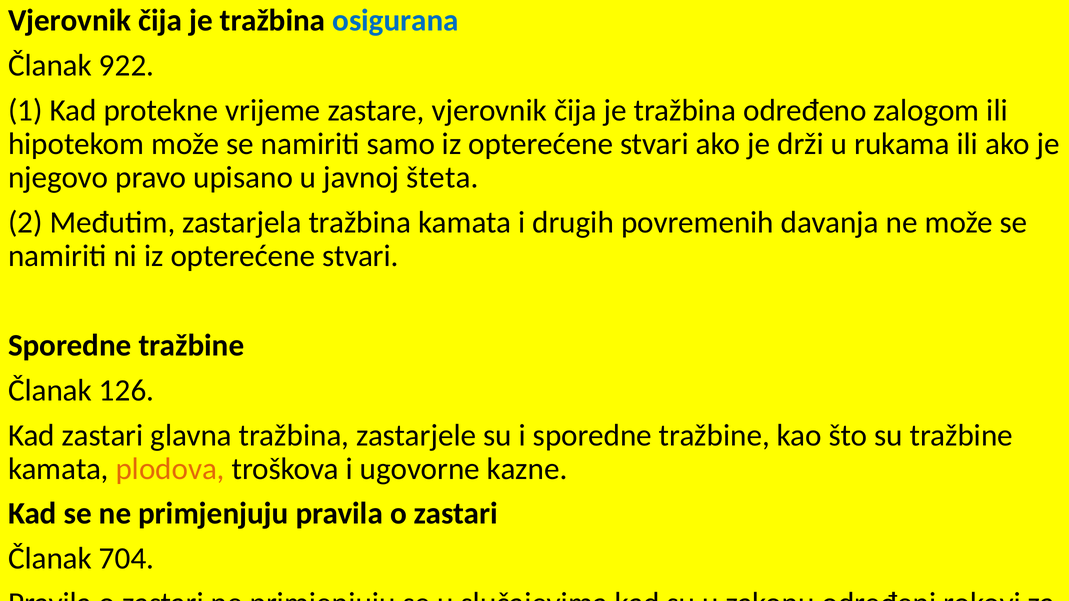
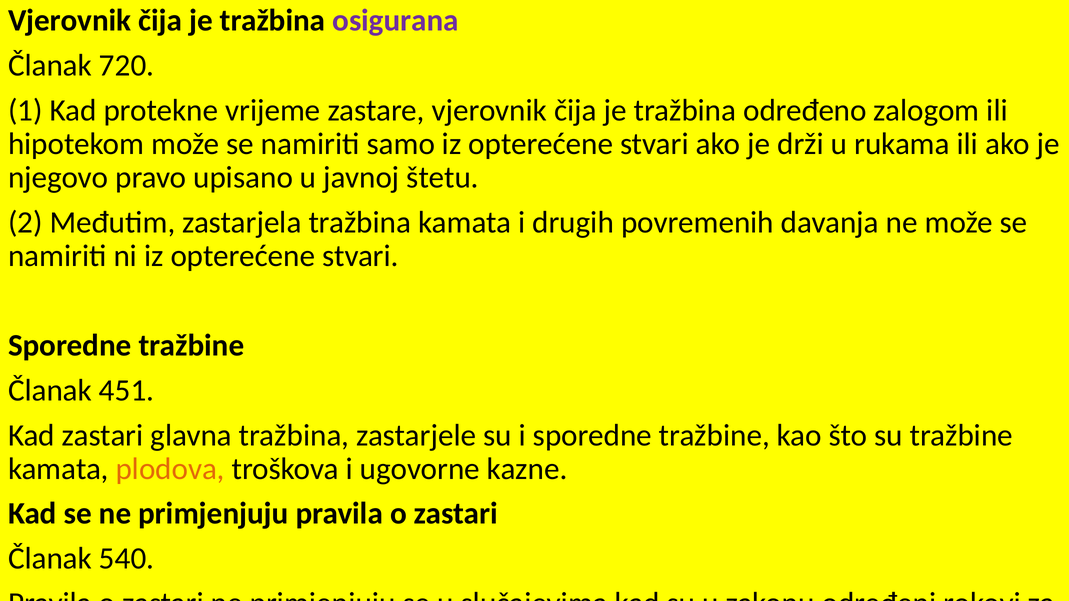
osigurana colour: blue -> purple (395, 21)
922: 922 -> 720 (127, 65)
šteta: šteta -> štetu (443, 178)
126: 126 -> 451 (127, 391)
704: 704 -> 540 (127, 559)
